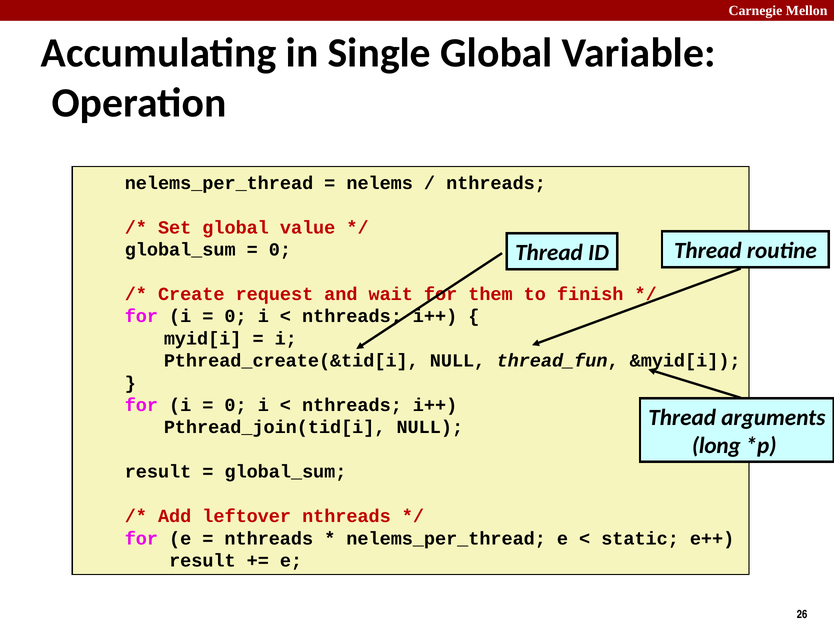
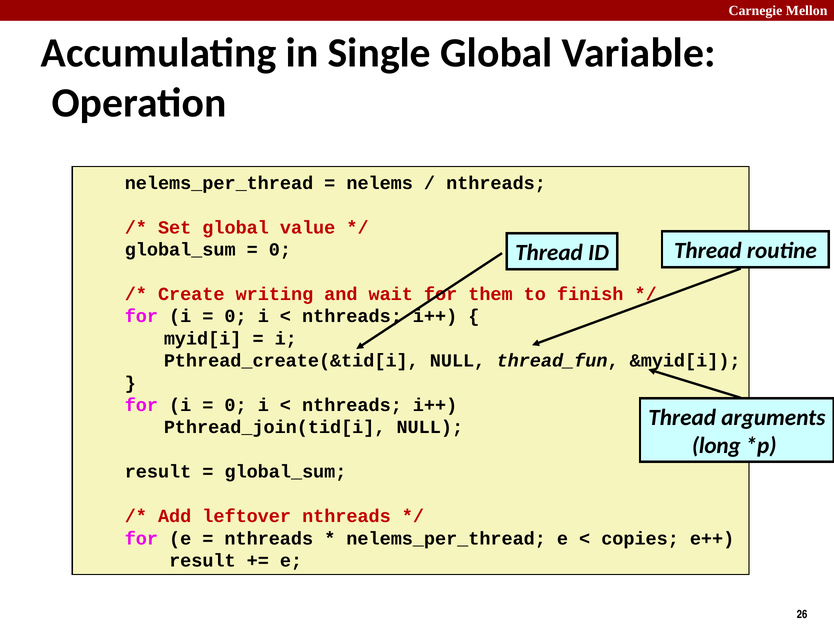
request: request -> writing (274, 294)
static: static -> copies (640, 539)
